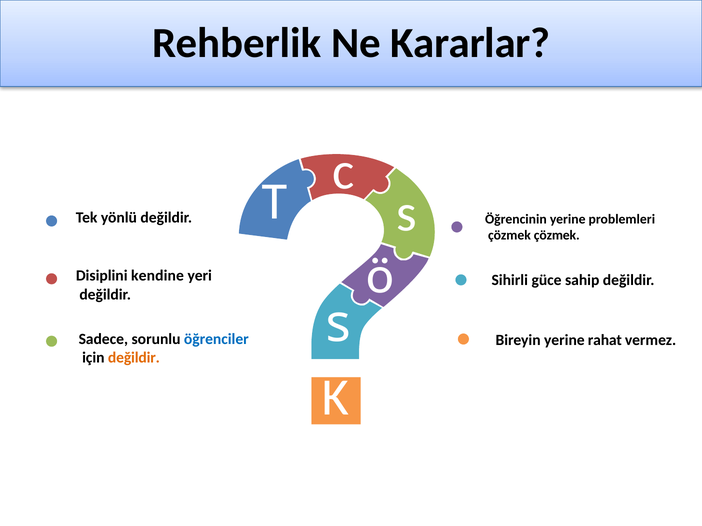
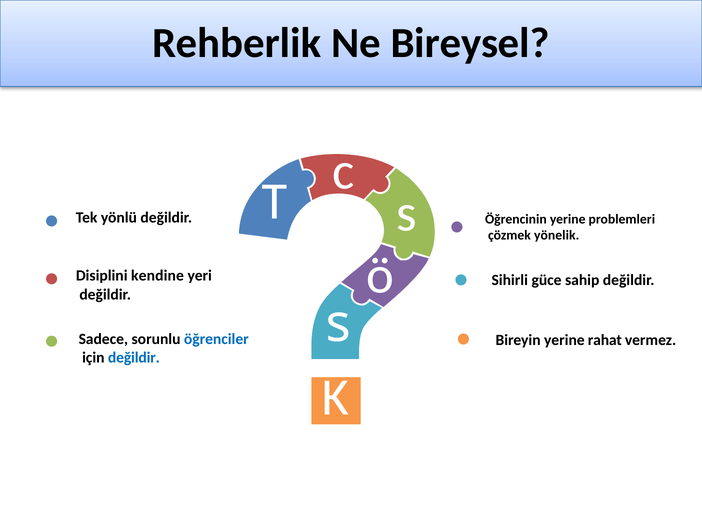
Kararlar: Kararlar -> Bireysel (470, 43)
çözmek çözmek: çözmek -> yönelik (557, 236)
değildir colour: orange -> blue (134, 358)
